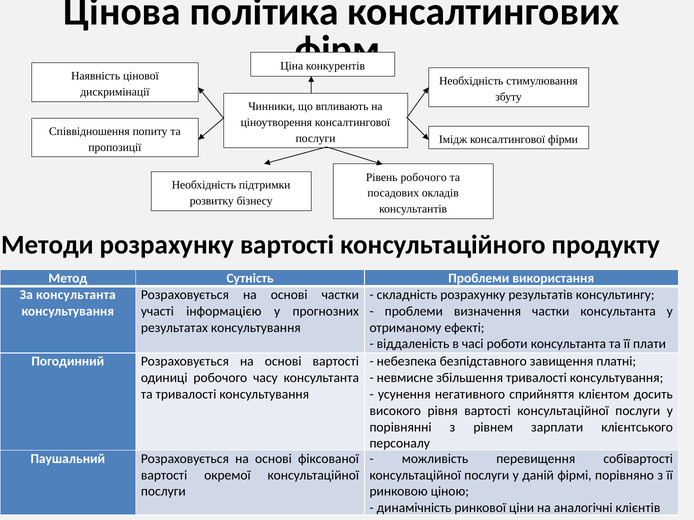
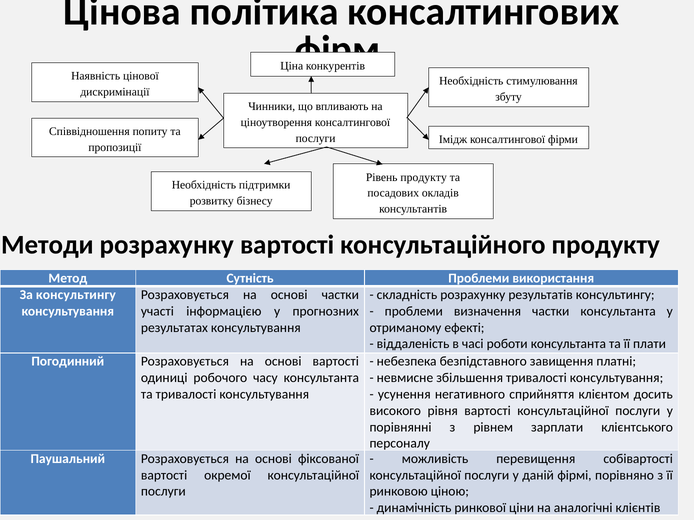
Рівень робочого: робочого -> продукту (424, 177)
За консультанта: консультанта -> консультингу (76, 295)
